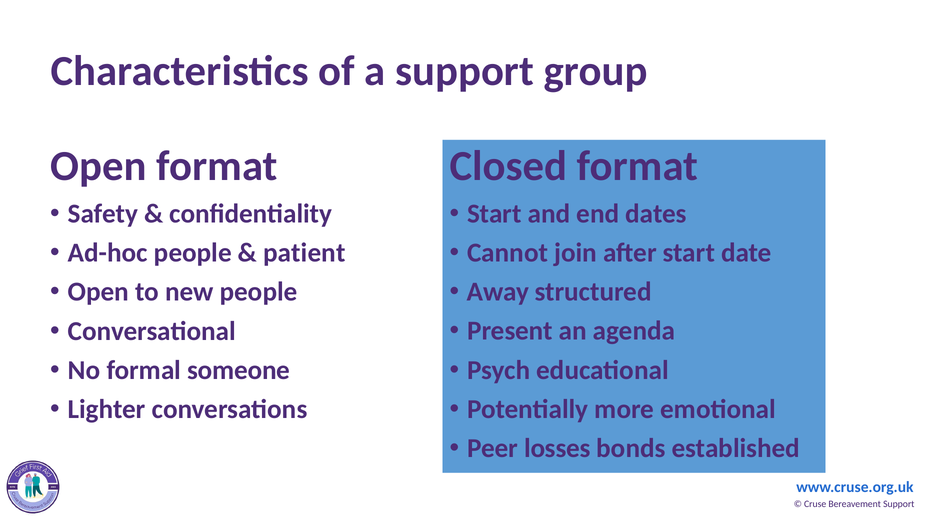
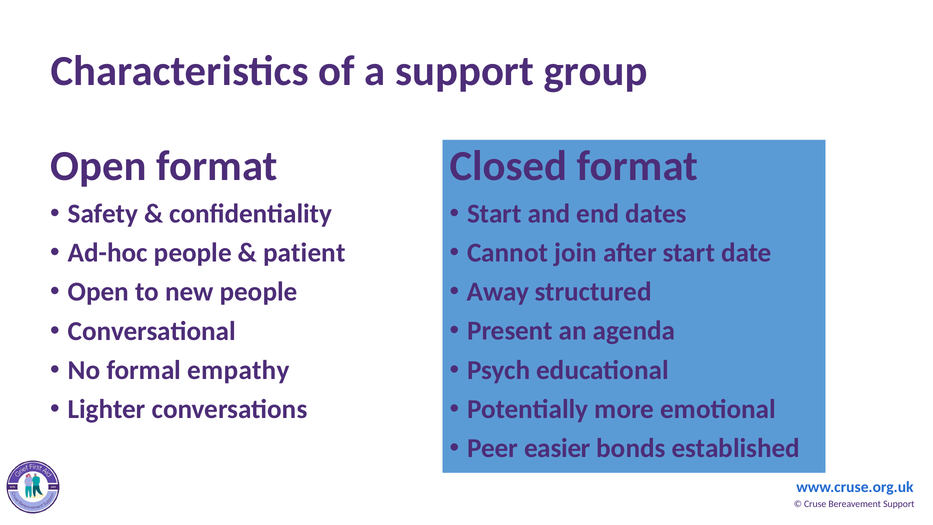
someone: someone -> empathy (238, 370)
losses: losses -> easier (557, 448)
